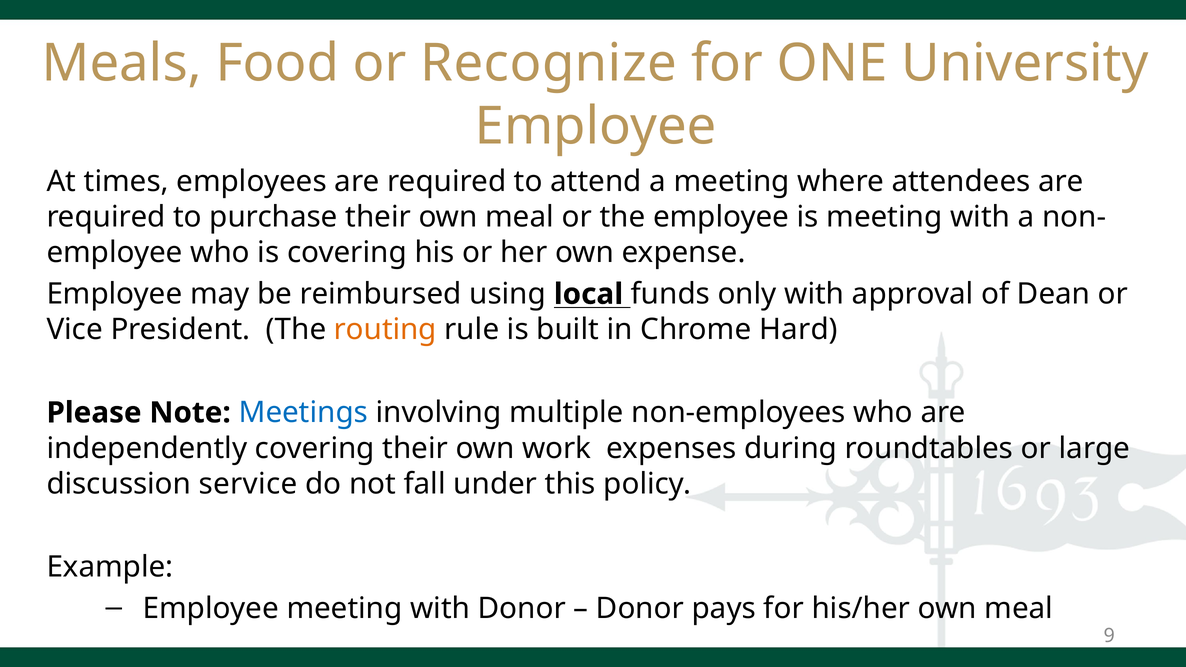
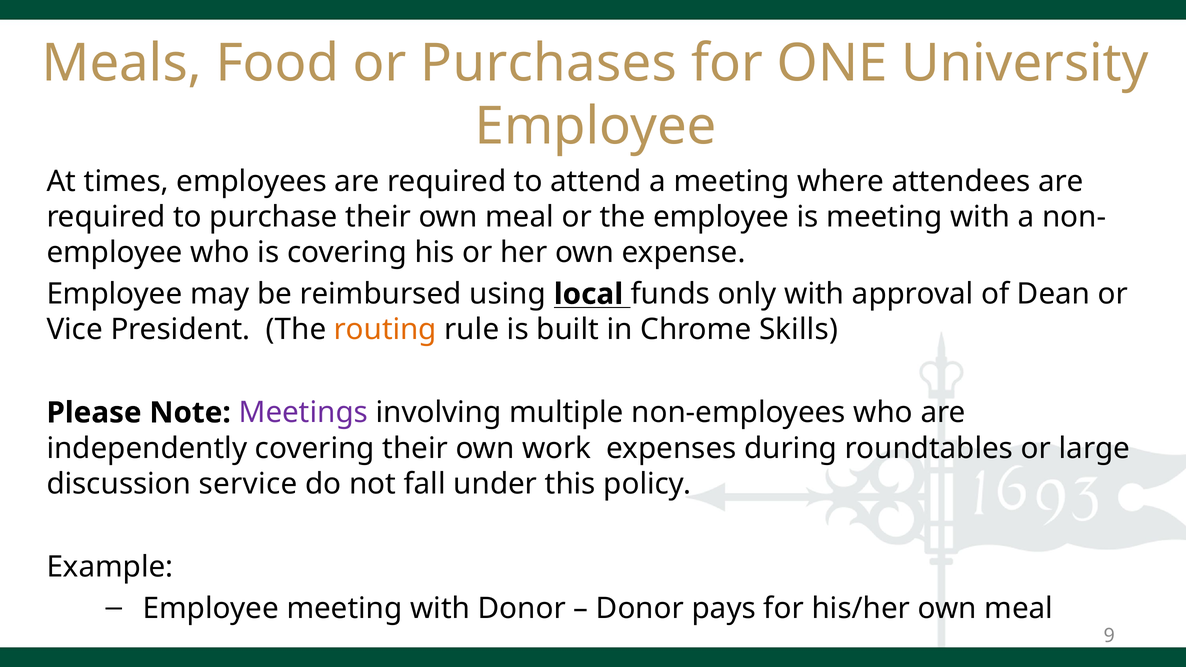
Recognize: Recognize -> Purchases (549, 63)
Hard: Hard -> Skills (798, 330)
Meetings colour: blue -> purple (303, 413)
